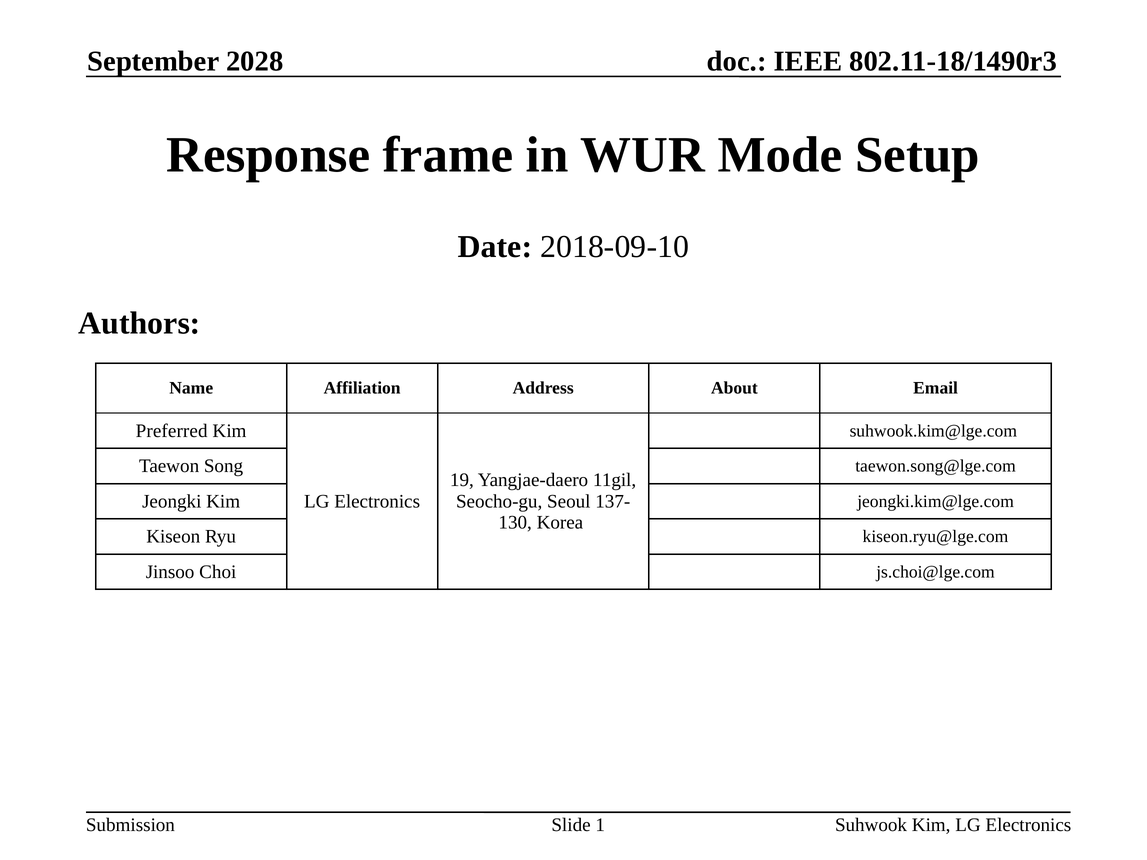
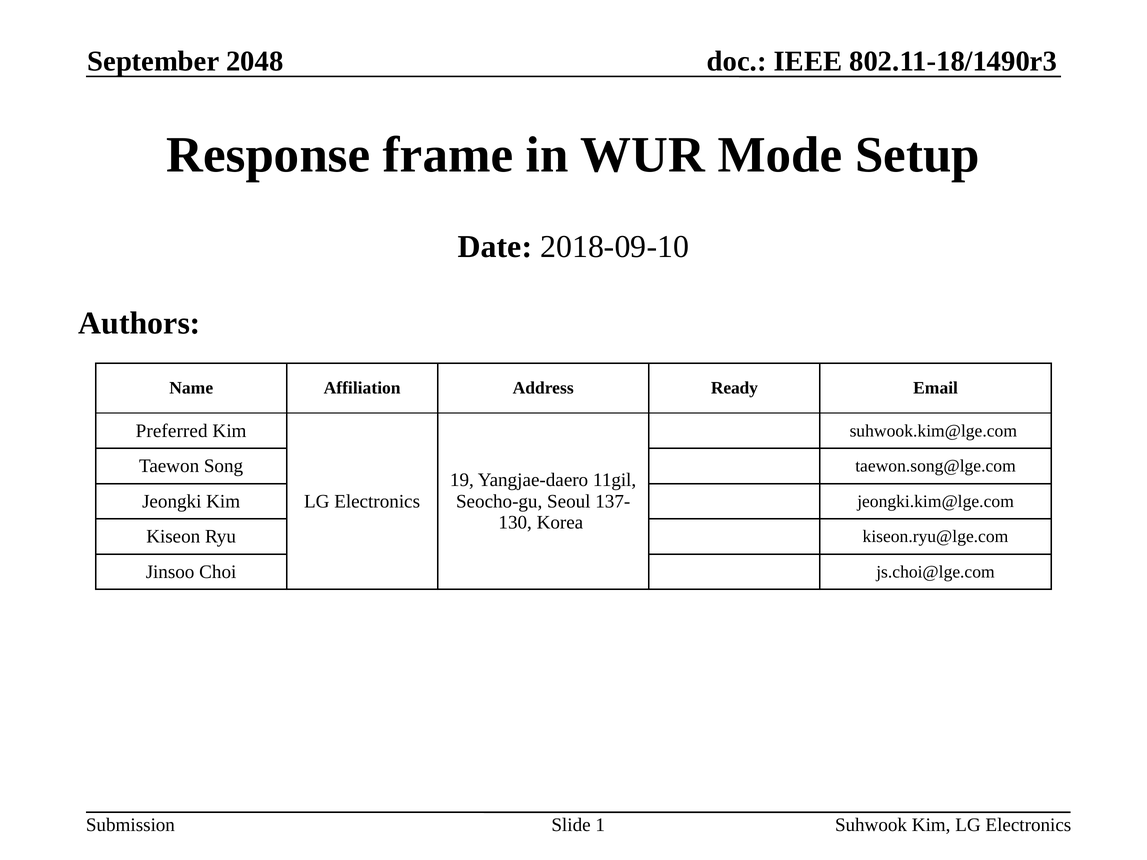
2028: 2028 -> 2048 (255, 61)
About: About -> Ready (734, 388)
